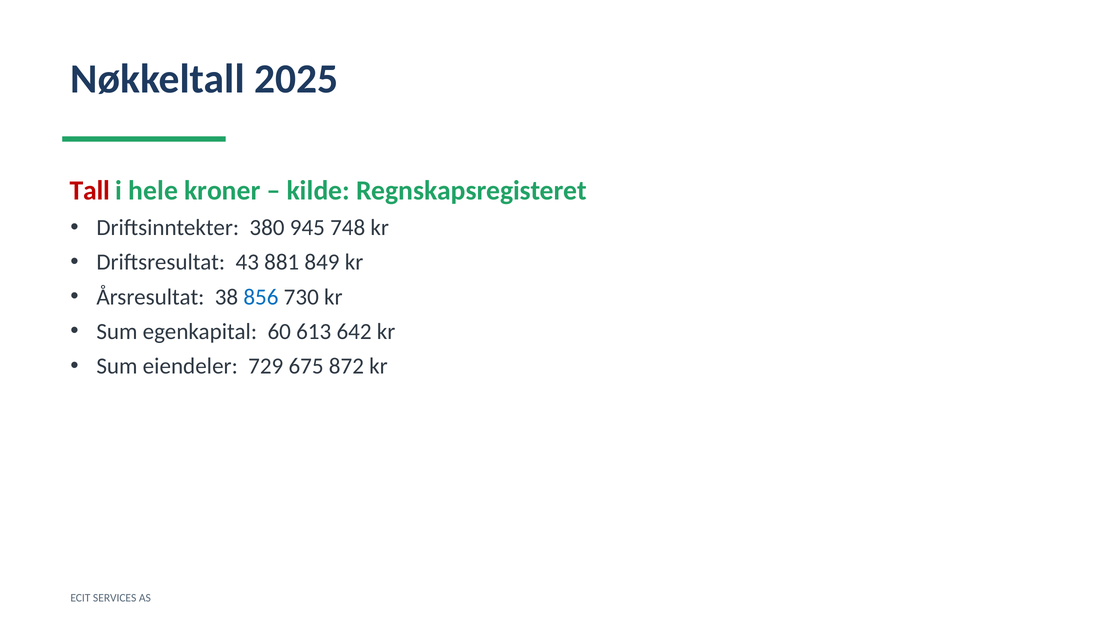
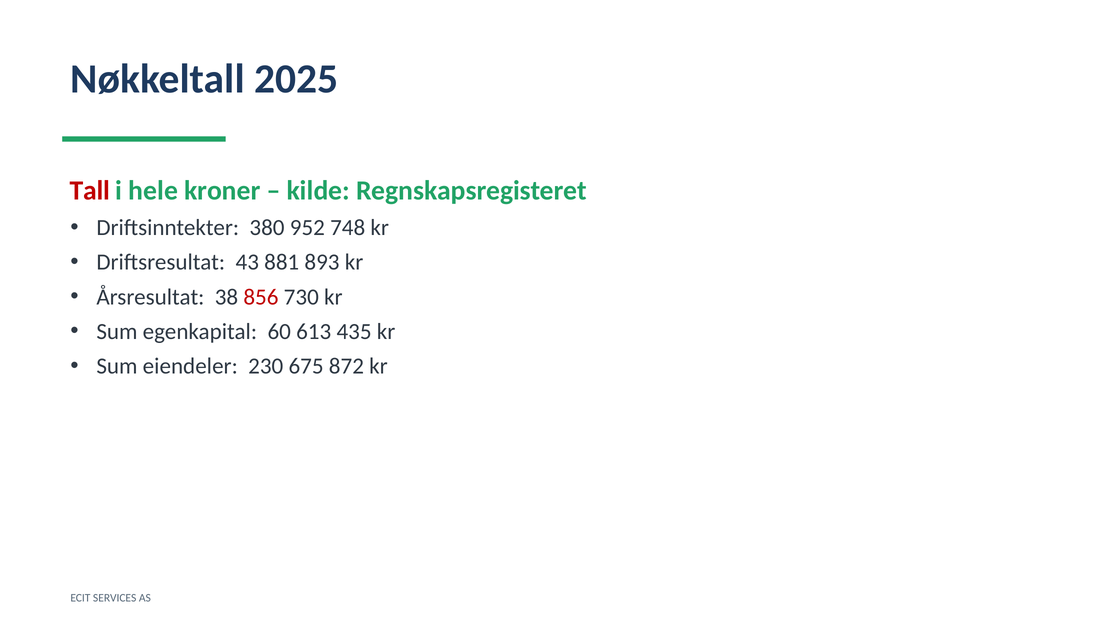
945: 945 -> 952 (307, 228)
849: 849 -> 893 (322, 262)
856 colour: blue -> red (261, 297)
642: 642 -> 435 (354, 331)
729: 729 -> 230 (266, 366)
